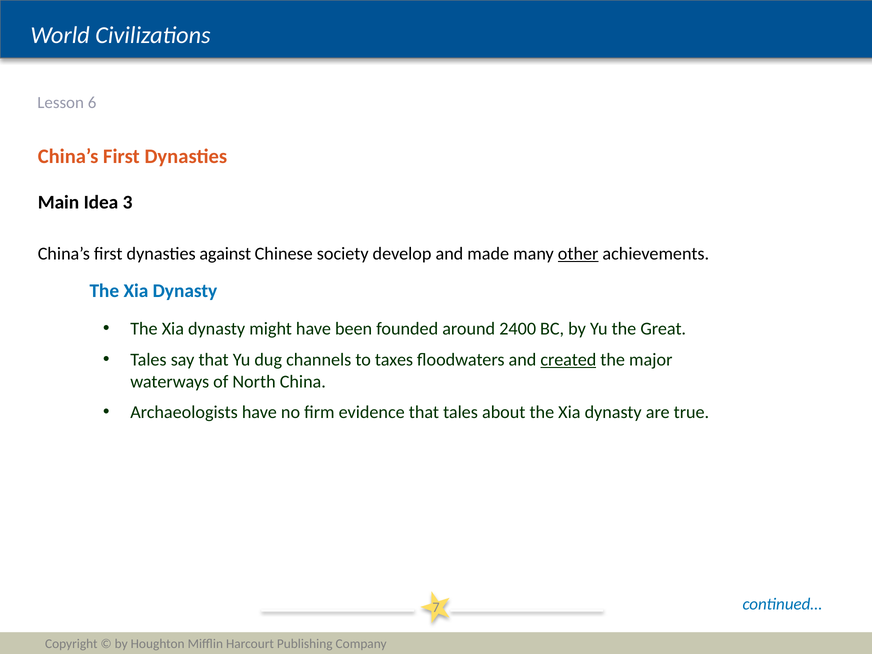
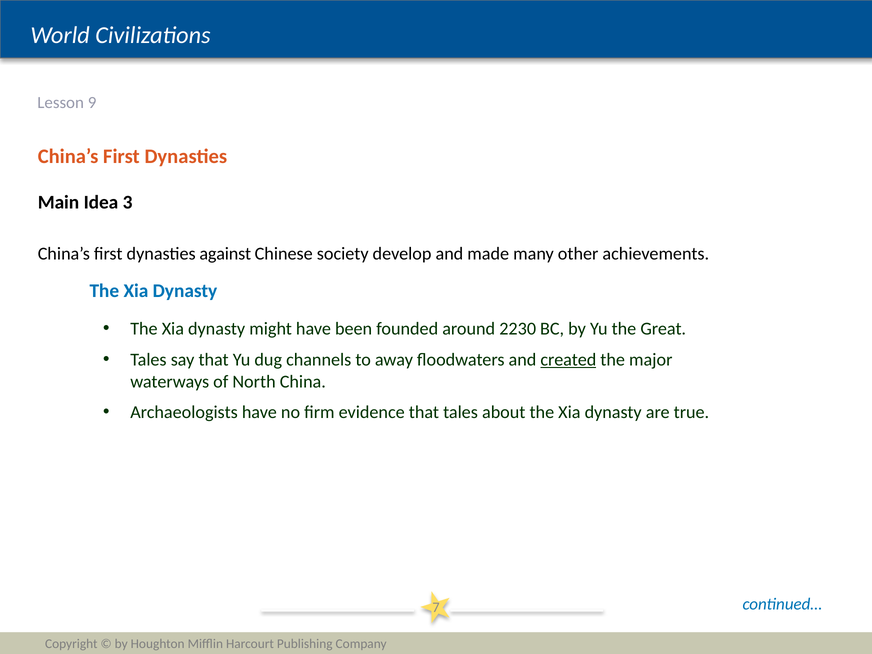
6: 6 -> 9 (92, 103)
other underline: present -> none (578, 254)
2400: 2400 -> 2230 (518, 329)
taxes: taxes -> away (394, 360)
